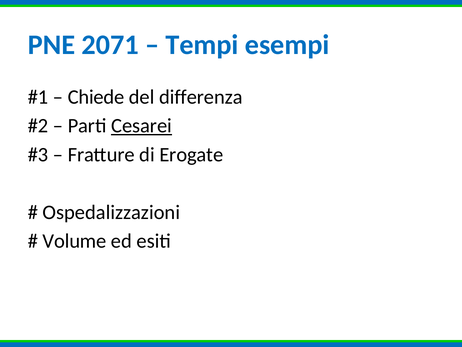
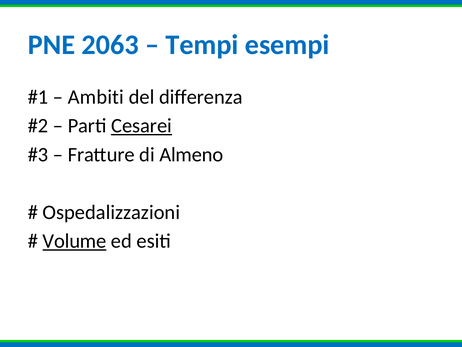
2071: 2071 -> 2063 (110, 45)
Chiede: Chiede -> Ambiti (96, 97)
Erogate: Erogate -> Almeno (191, 154)
Volume underline: none -> present (75, 241)
